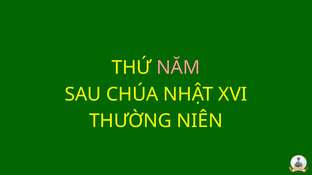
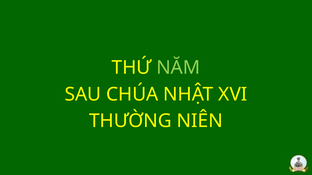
NĂM colour: pink -> light green (178, 68)
